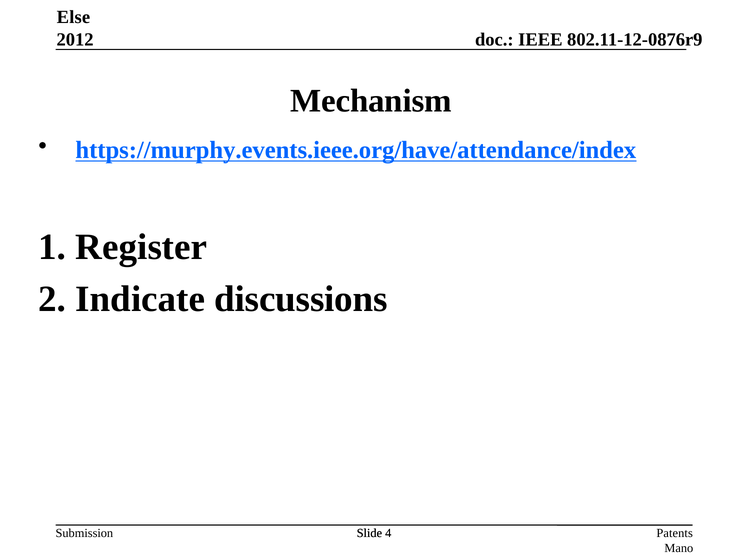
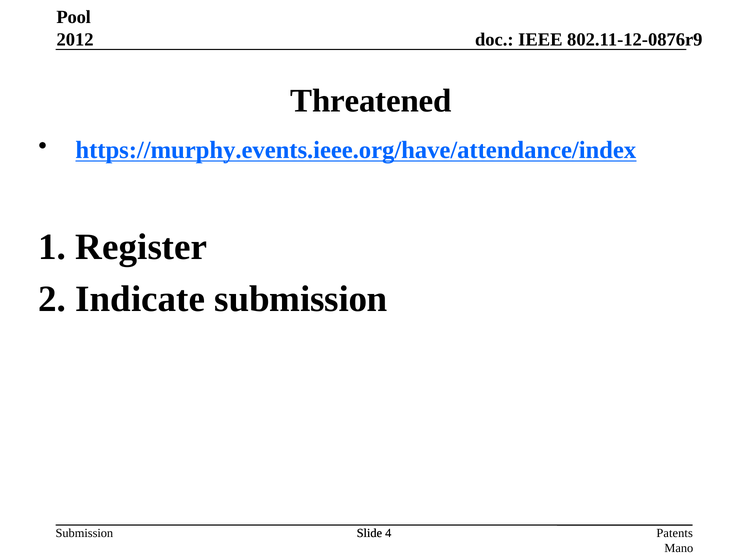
Else: Else -> Pool (74, 17)
Mechanism: Mechanism -> Threatened (371, 101)
discussions: discussions -> submission (301, 299)
